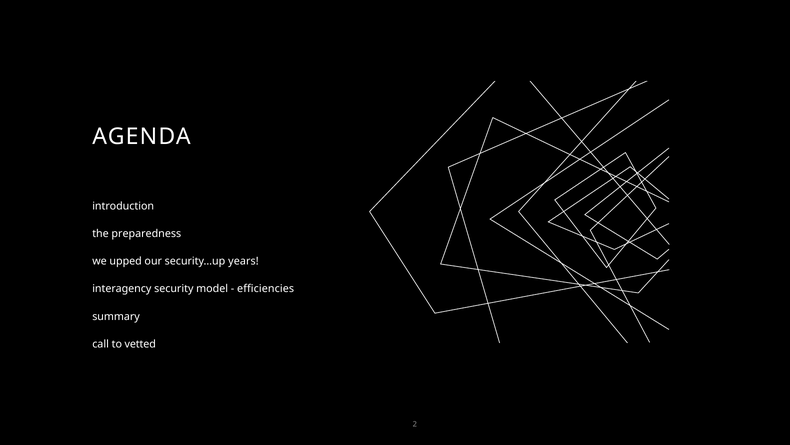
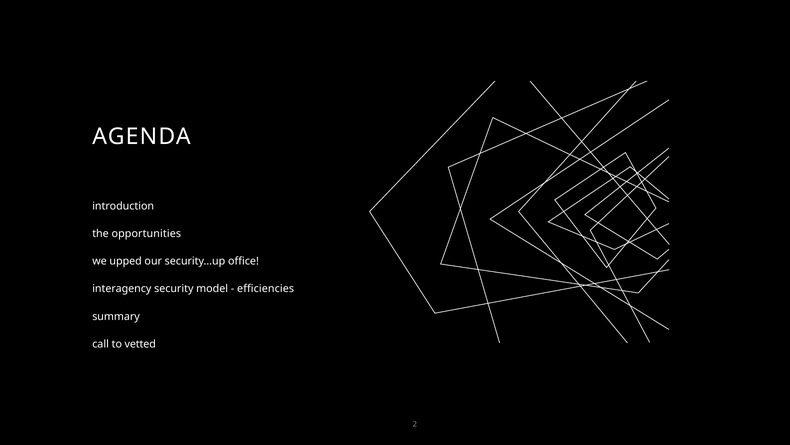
preparedness: preparedness -> opportunities (146, 234)
years: years -> office (243, 261)
